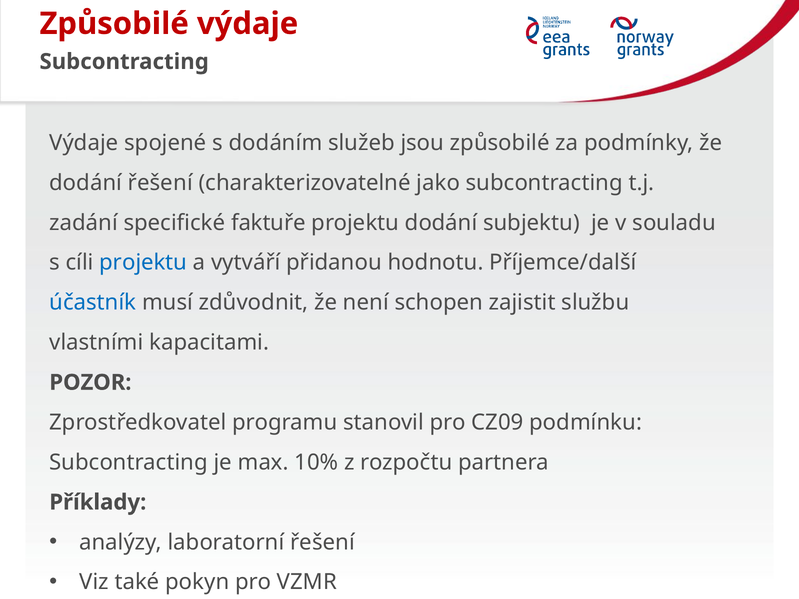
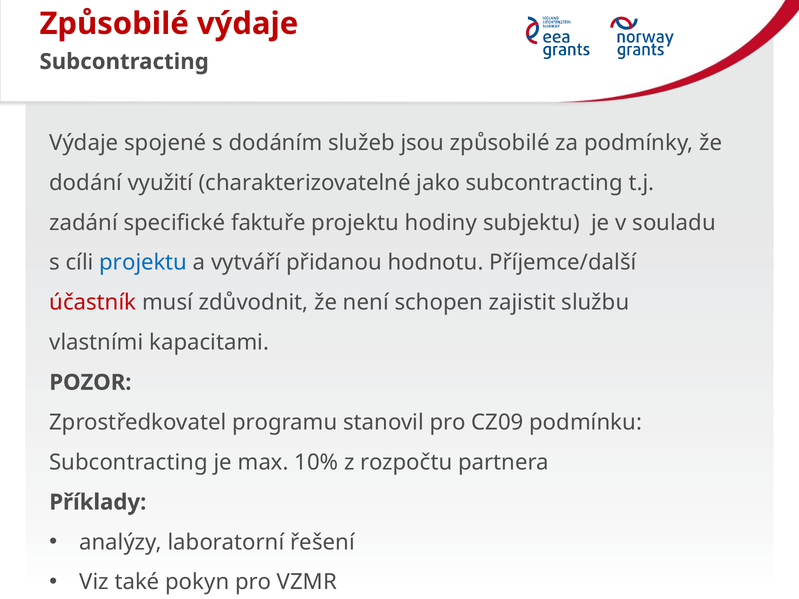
dodání řešení: řešení -> využití (160, 183)
projektu dodání: dodání -> hodiny (441, 223)
účastník colour: blue -> red (93, 303)
